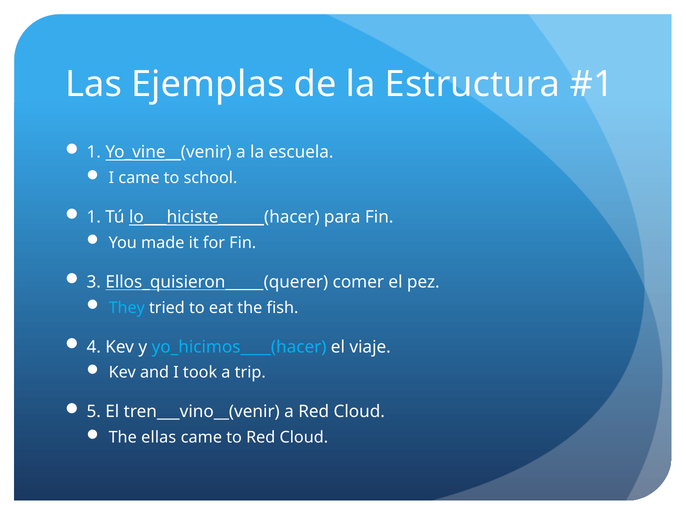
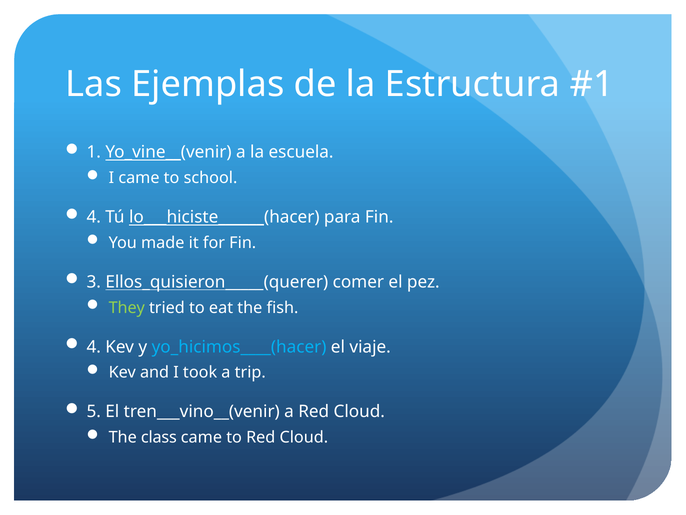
1: 1 -> 4 (94, 217)
They colour: light blue -> light green (127, 307)
ellas: ellas -> class (159, 437)
